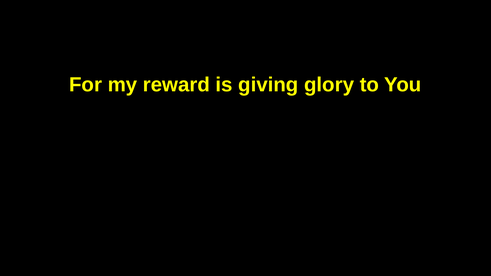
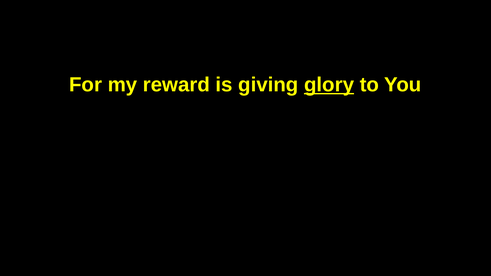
glory underline: none -> present (329, 85)
